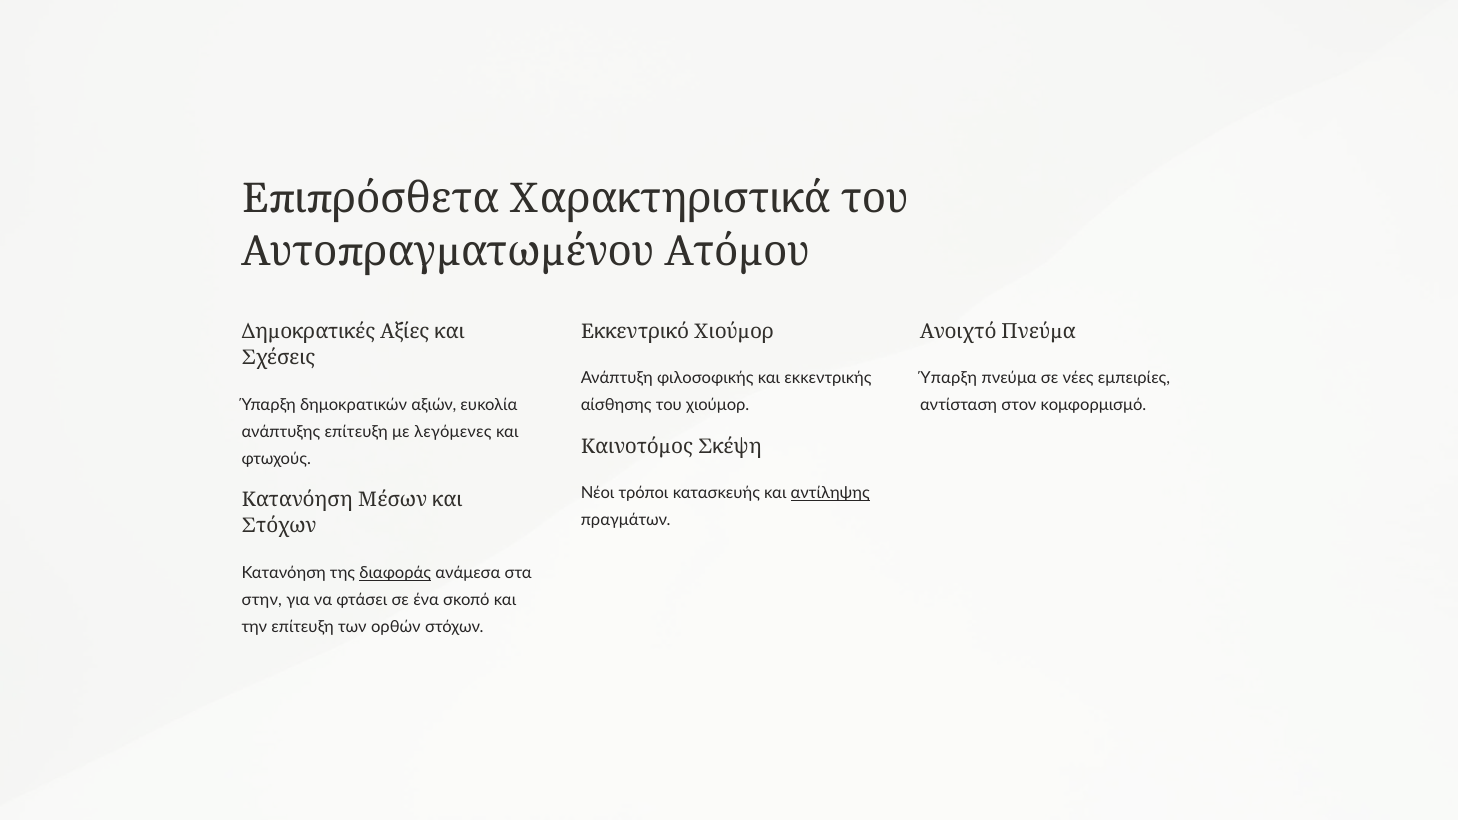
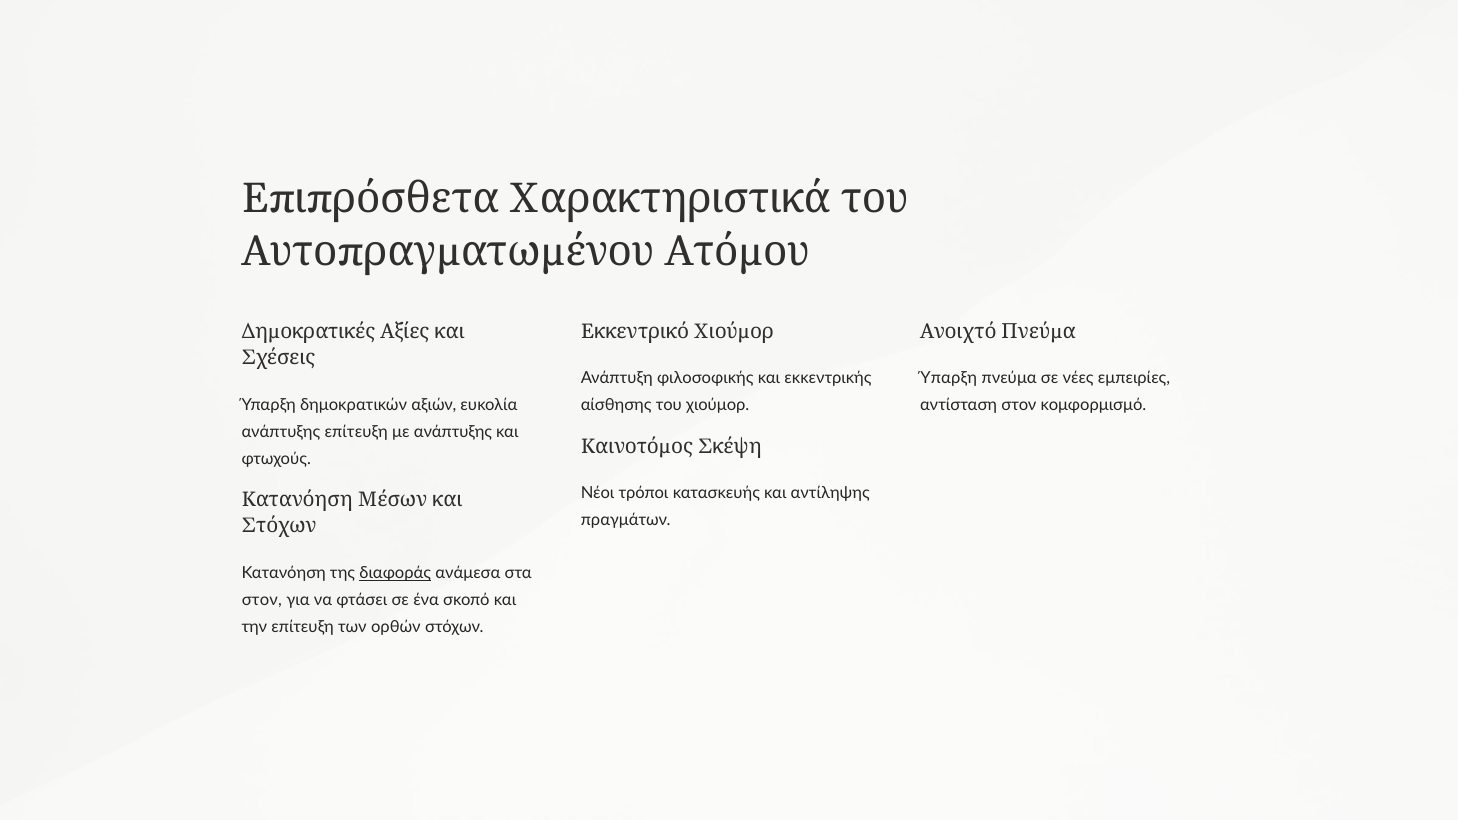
με λεγόμενες: λεγόμενες -> ανάπτυξης (453, 432)
αντίληψης underline: present -> none (830, 493)
στην: στην -> στον (262, 600)
